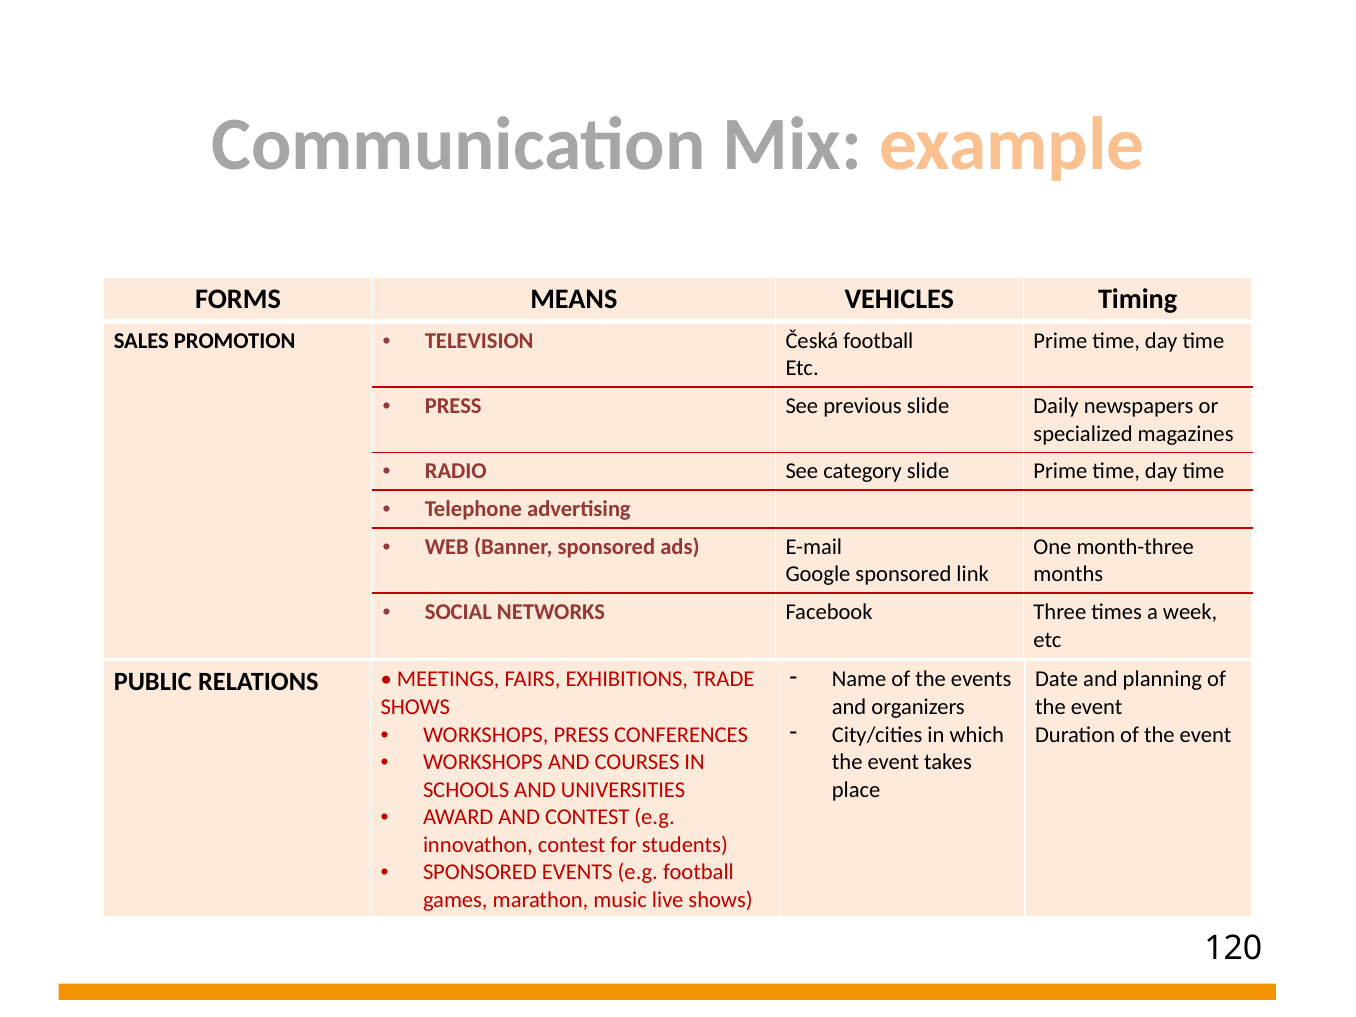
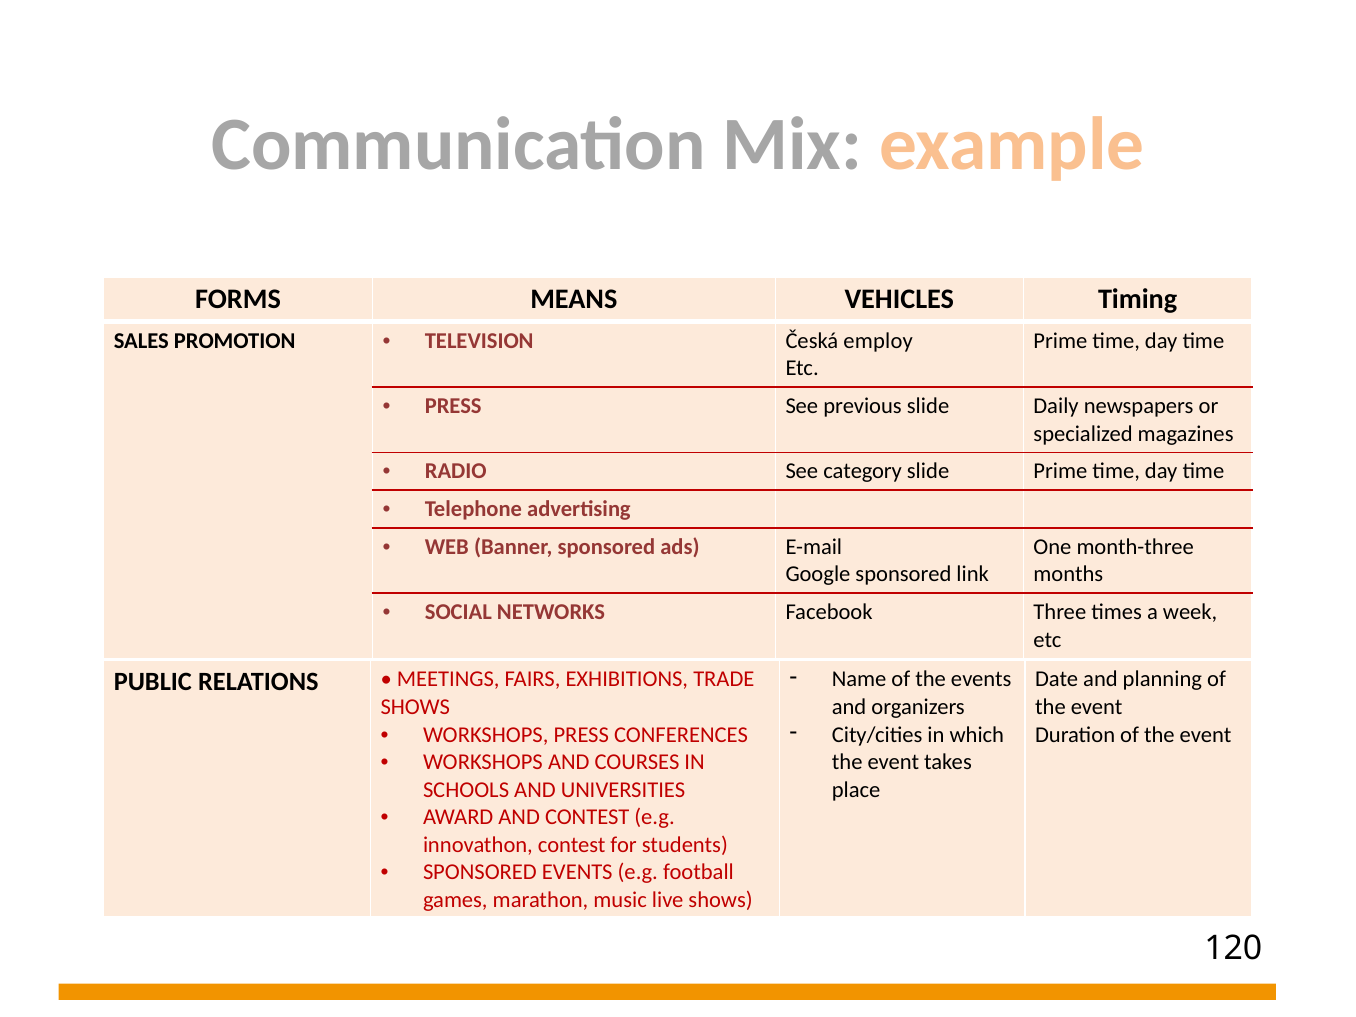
Česká football: football -> employ (878, 341)
